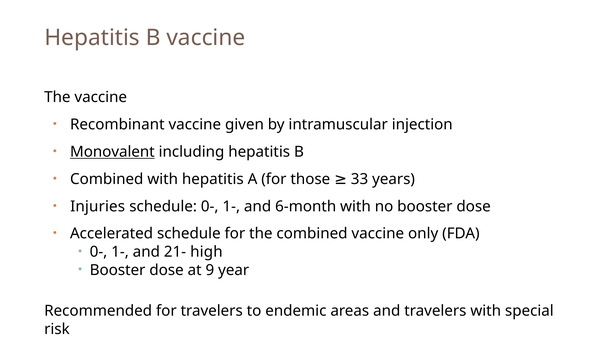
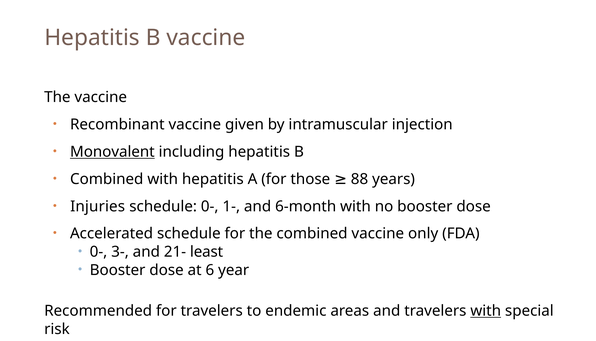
33: 33 -> 88 (360, 179)
1-: 1- -> 3- (120, 252)
high: high -> least (207, 252)
9: 9 -> 6 (210, 270)
with underline: none -> present (486, 311)
